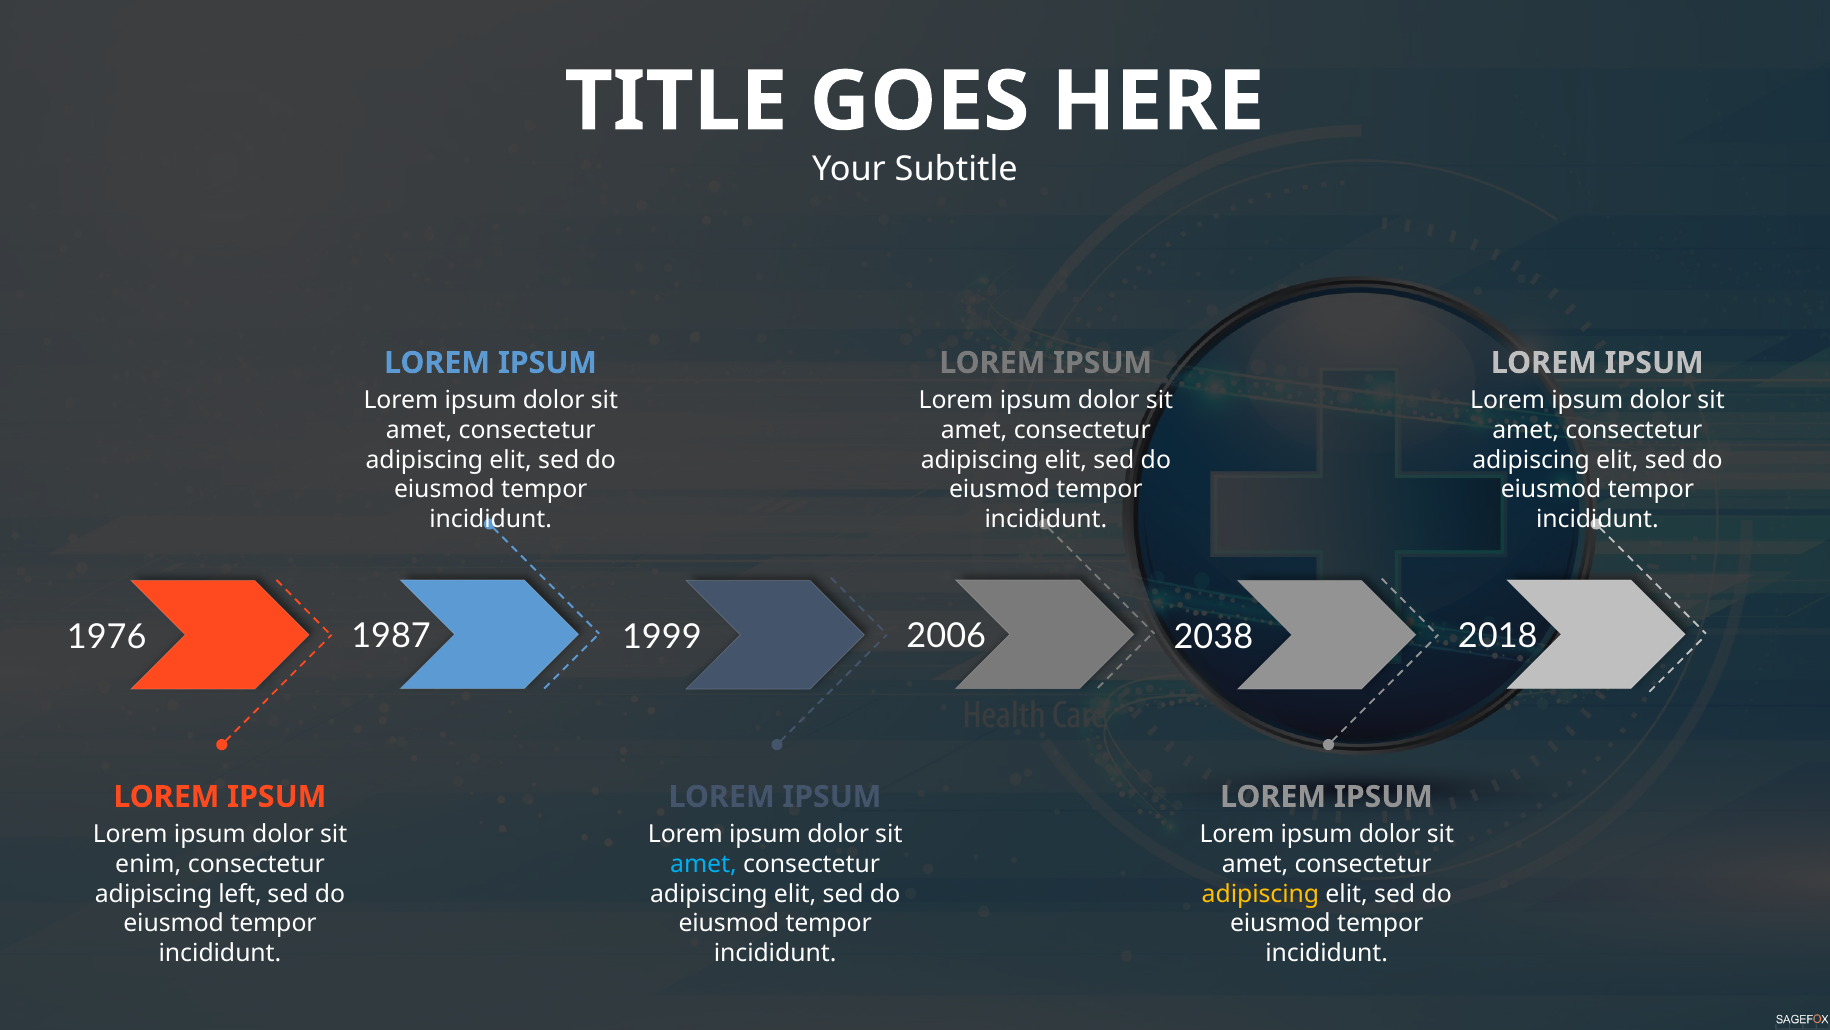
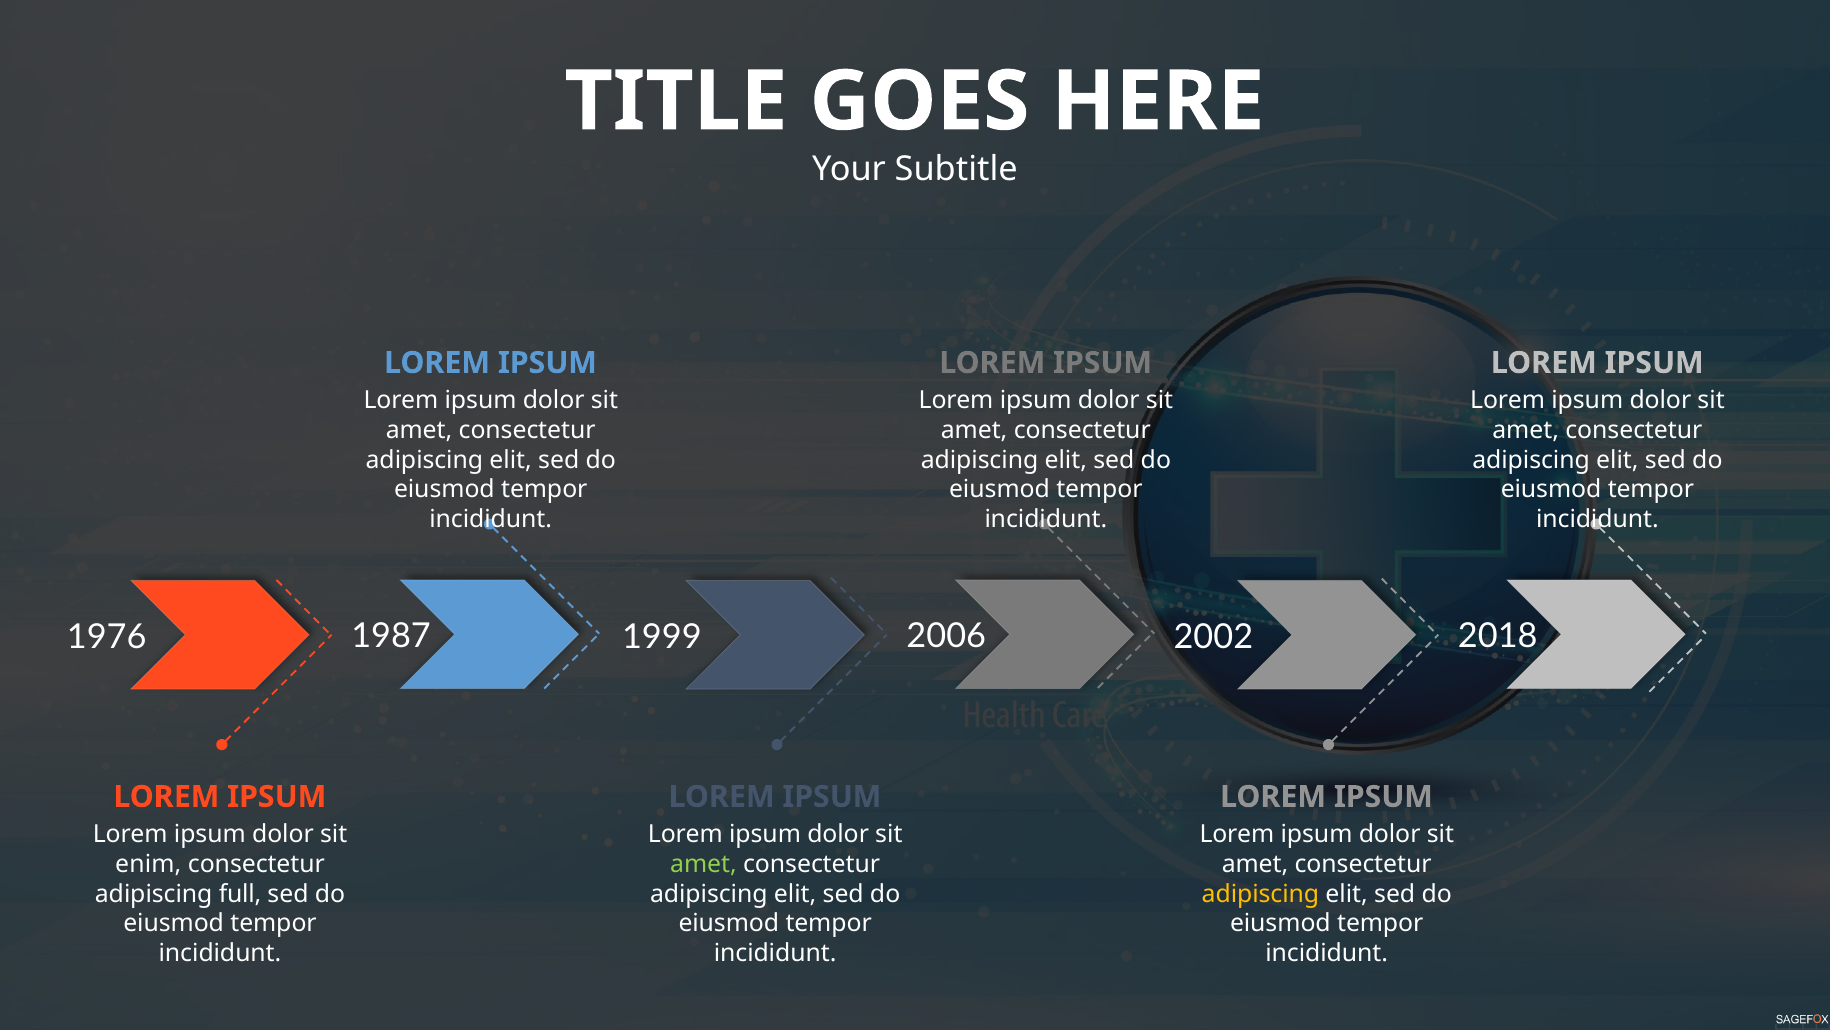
2038: 2038 -> 2002 (1213, 636)
amet colour: light blue -> light green (703, 864)
left: left -> full (240, 893)
